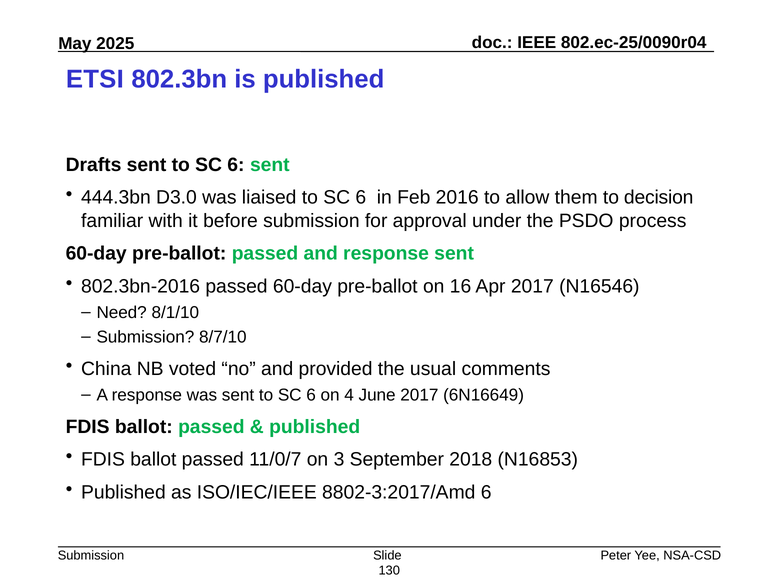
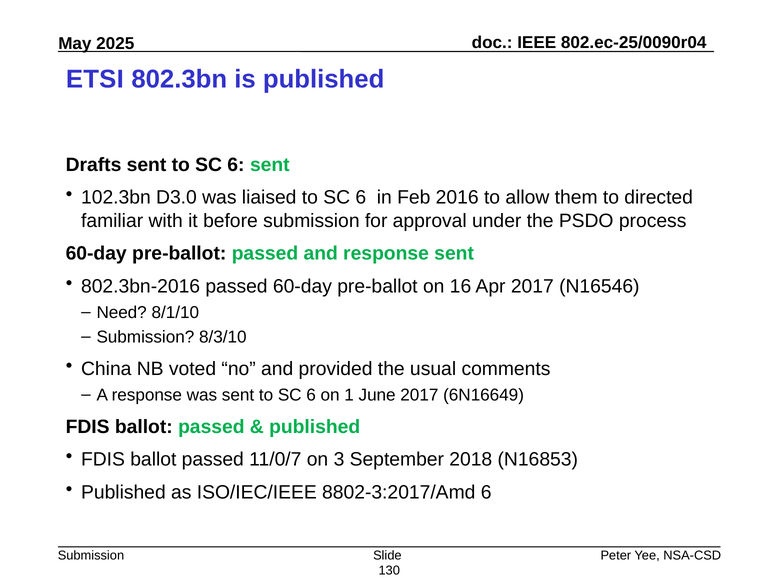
444.3bn: 444.3bn -> 102.3bn (116, 198)
decision: decision -> directed (659, 198)
8/7/10: 8/7/10 -> 8/3/10 (223, 337)
4: 4 -> 1 (349, 395)
